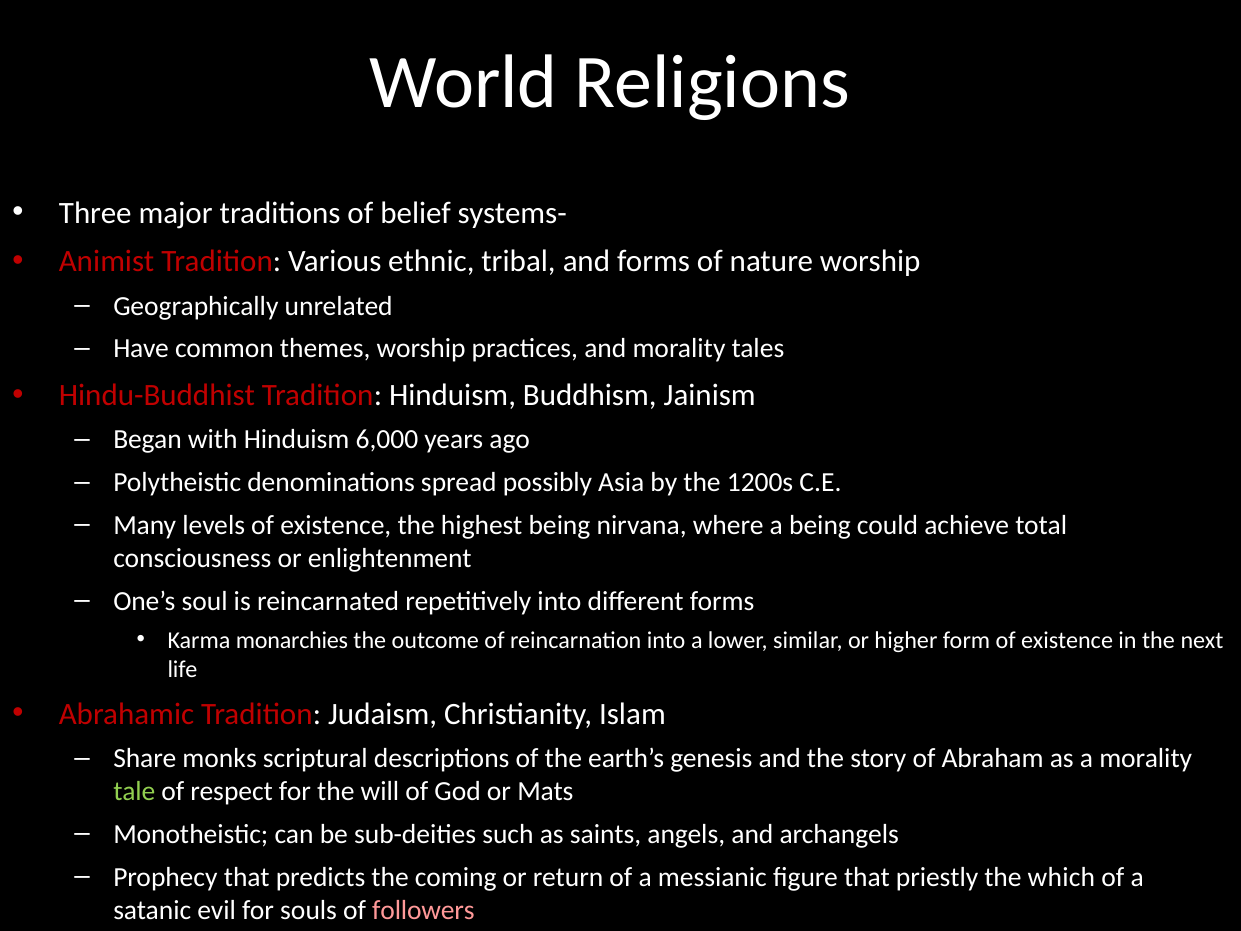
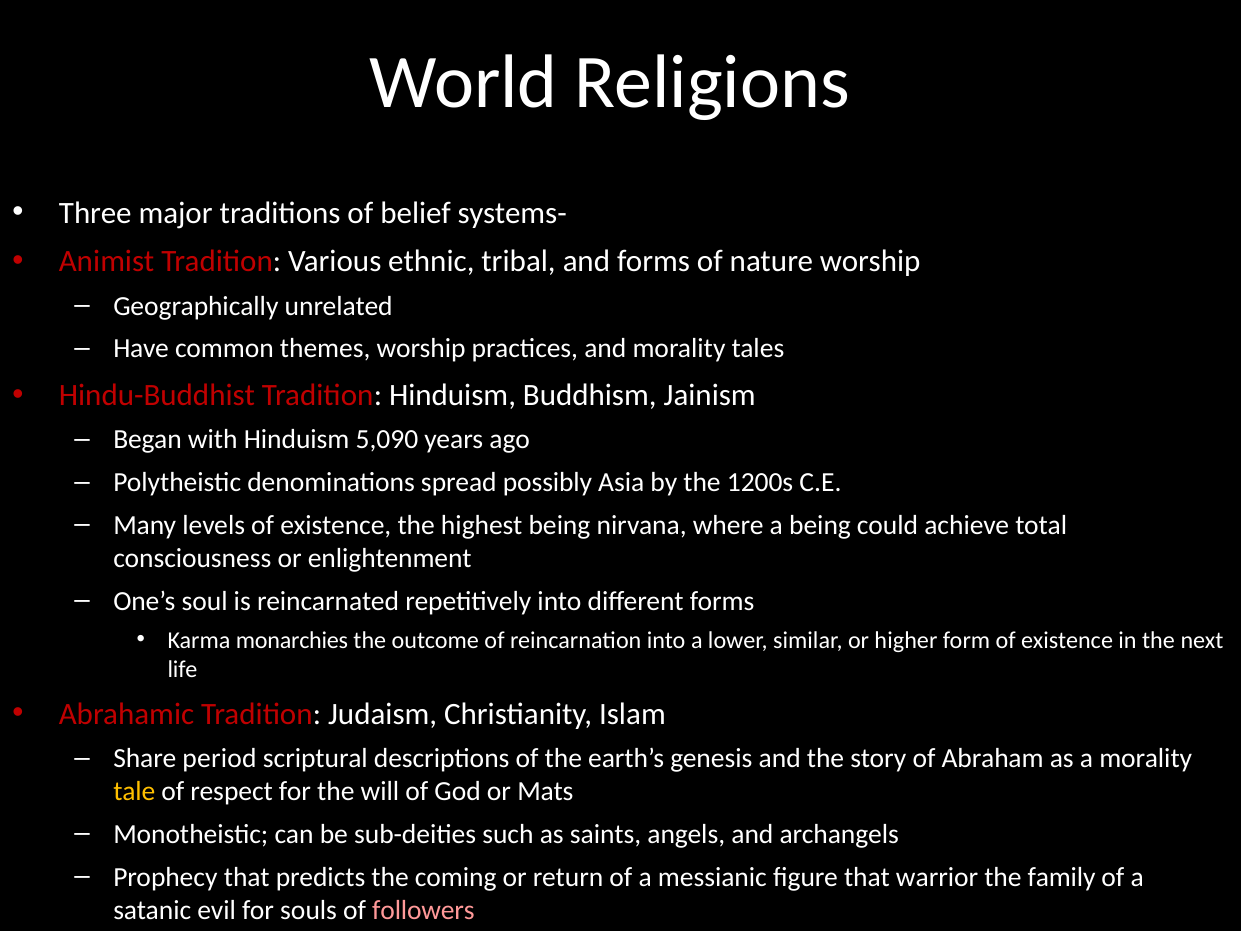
6,000: 6,000 -> 5,090 (387, 440)
monks: monks -> period (220, 758)
tale colour: light green -> yellow (134, 791)
priestly: priestly -> warrior (937, 877)
which: which -> family (1062, 877)
